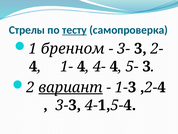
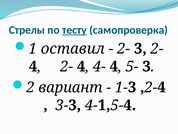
бренном: бренном -> оставил (73, 48)
3-: 3- -> 2- (124, 48)
4 1-: 1- -> 2- (67, 66)
вариант underline: present -> none (71, 87)
